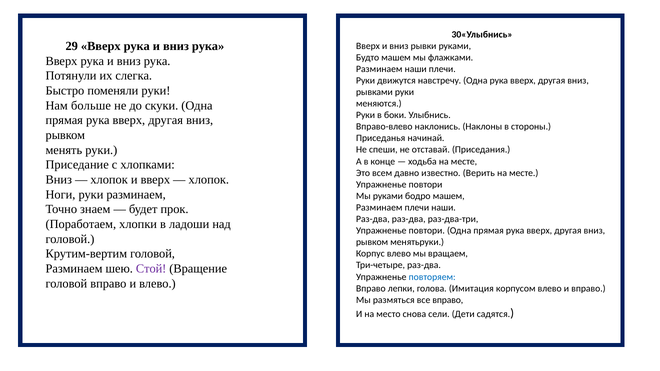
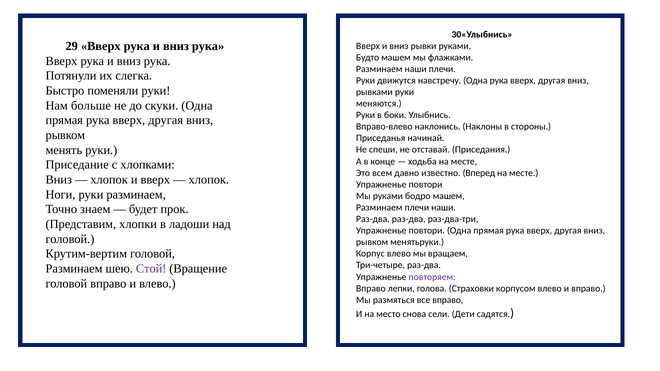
Верить: Верить -> Вперед (479, 173)
Поработаем: Поработаем -> Представим (81, 224)
повторяем colour: blue -> purple (432, 277)
Имитация: Имитация -> Страховки (471, 289)
